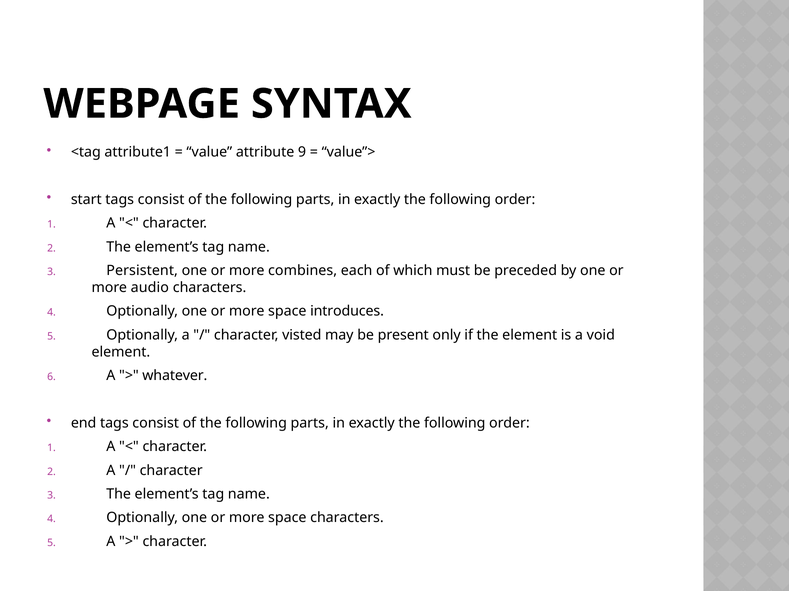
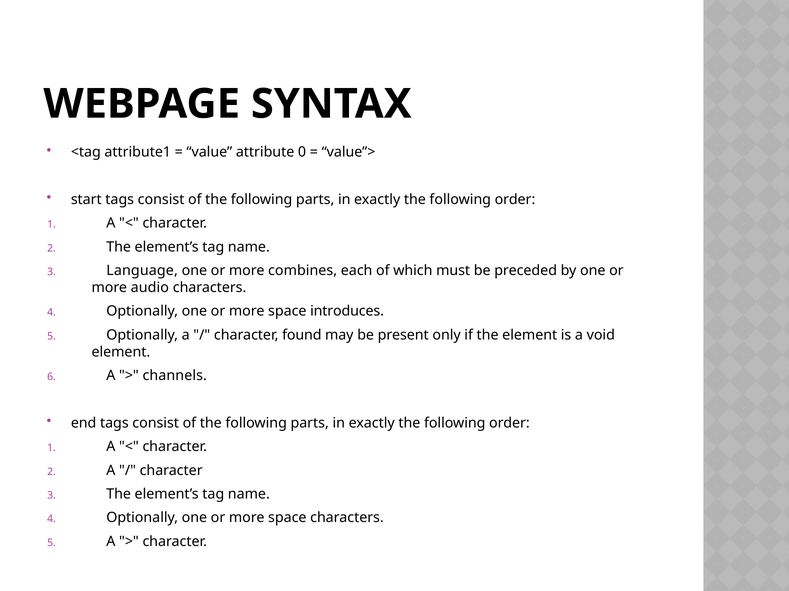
9: 9 -> 0 (302, 152)
Persistent: Persistent -> Language (142, 271)
visted: visted -> found (302, 335)
whatever: whatever -> channels (175, 376)
